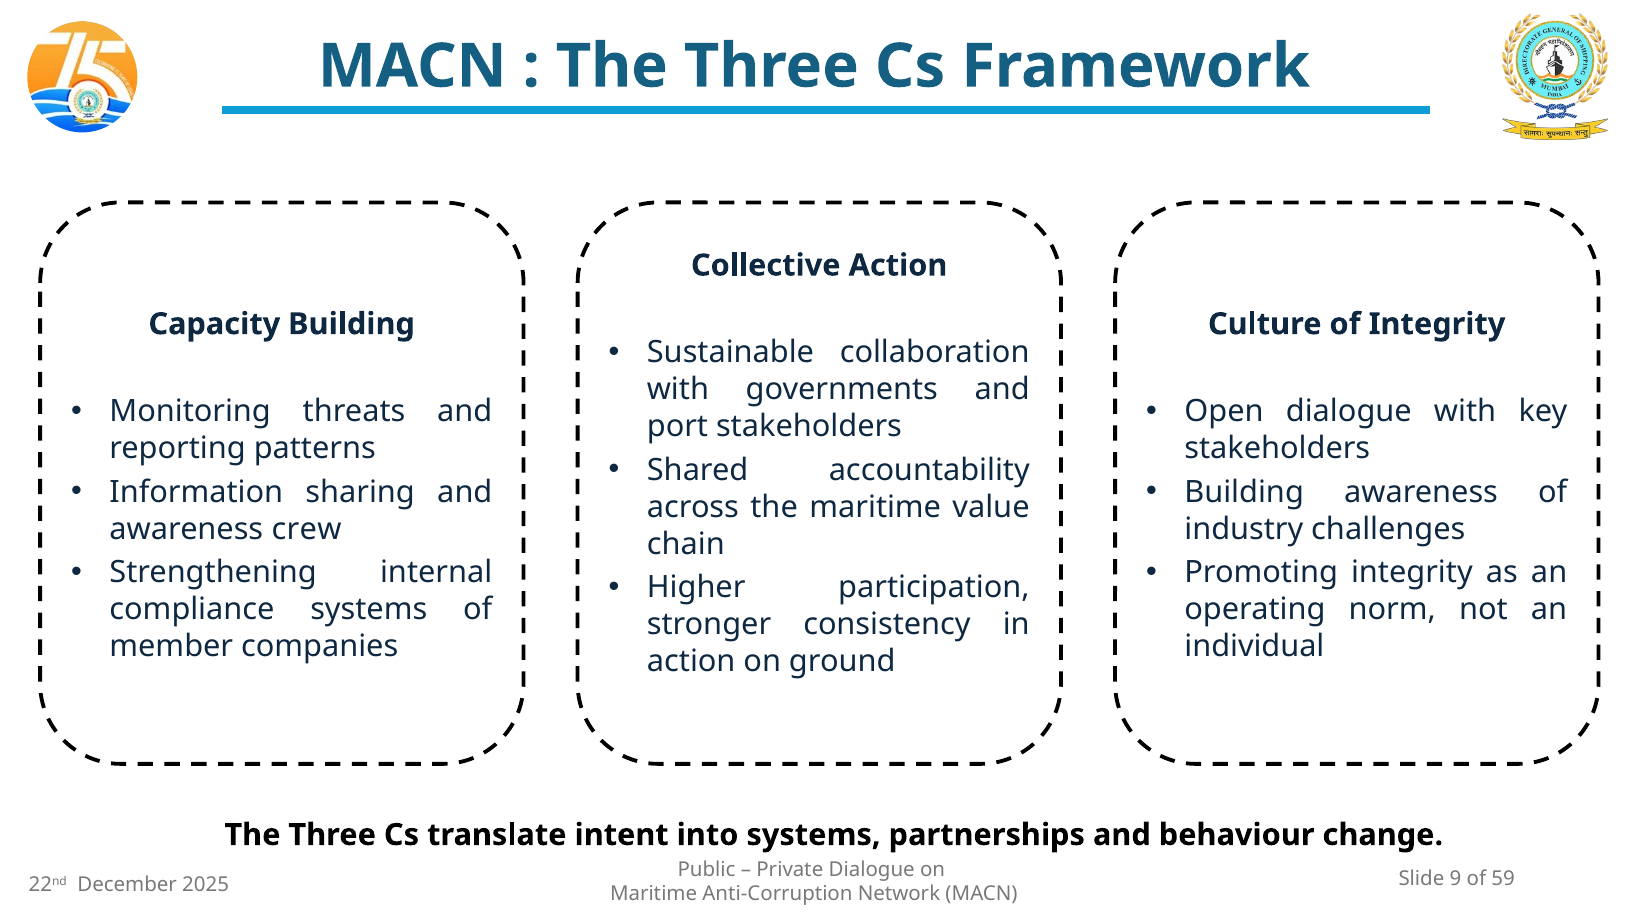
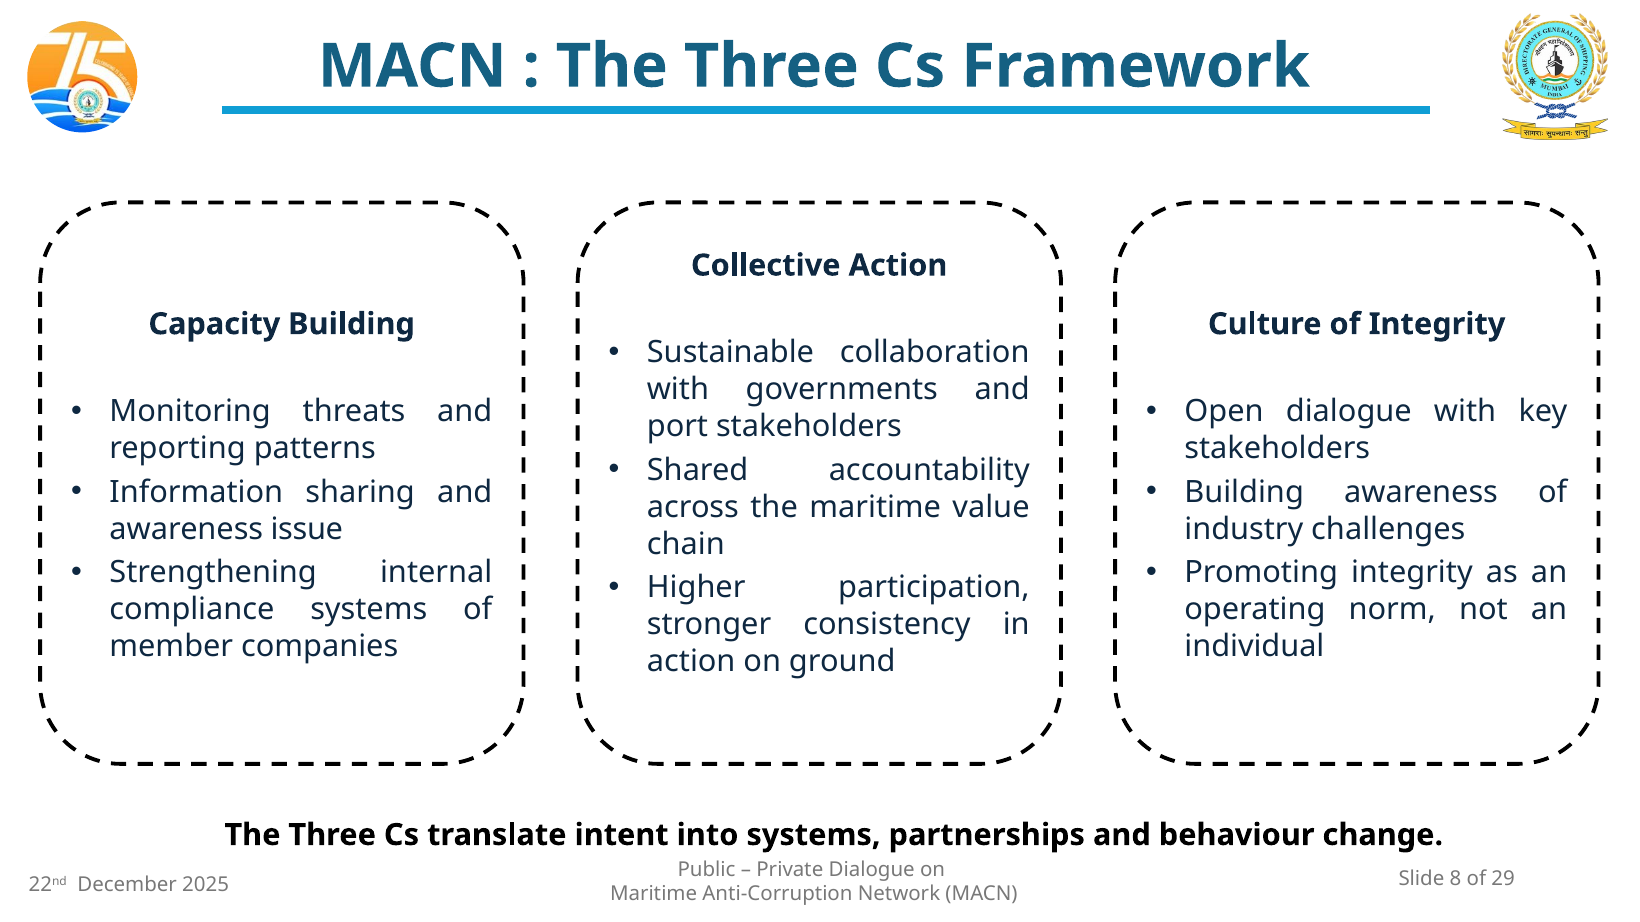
crew: crew -> issue (307, 529)
9: 9 -> 8 (1456, 879)
59: 59 -> 29 (1503, 879)
